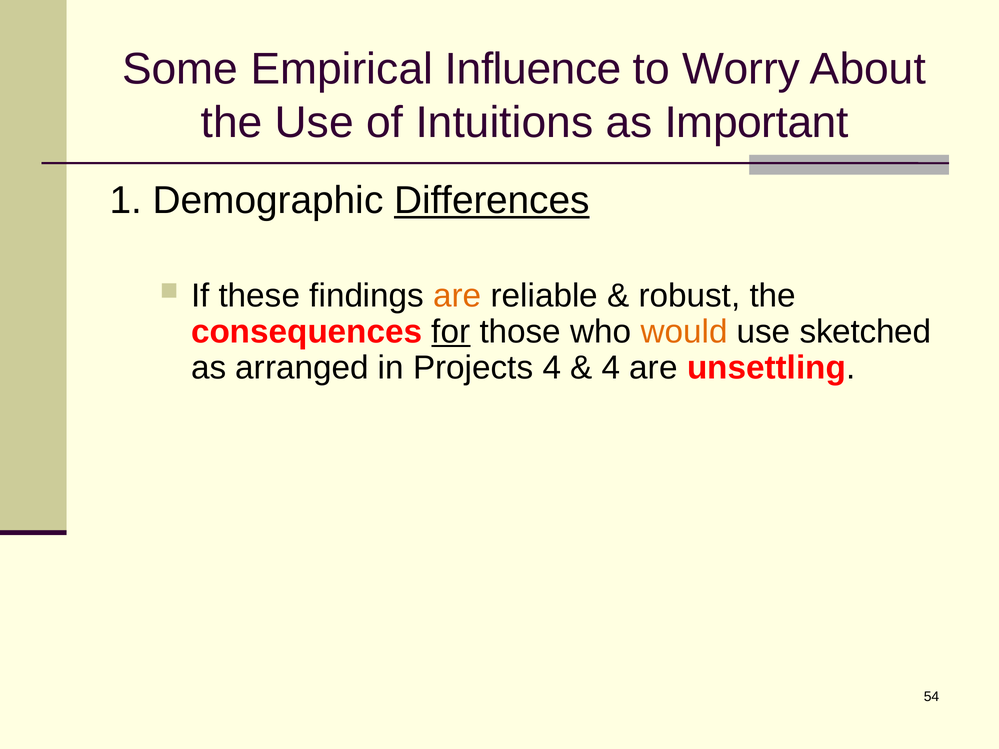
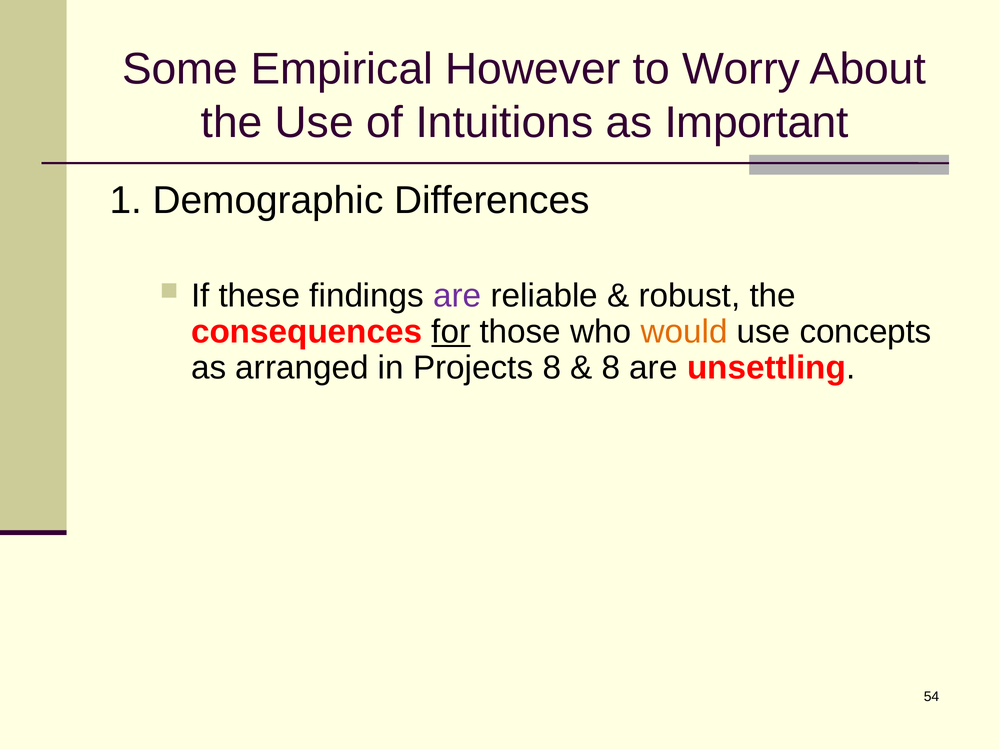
Influence: Influence -> However (533, 69)
Differences underline: present -> none (492, 201)
are colour: orange -> purple (457, 296)
sketched: sketched -> concepts (865, 332)
Projects 4: 4 -> 8 (552, 368)
4: 4 -> 8 (611, 368)
